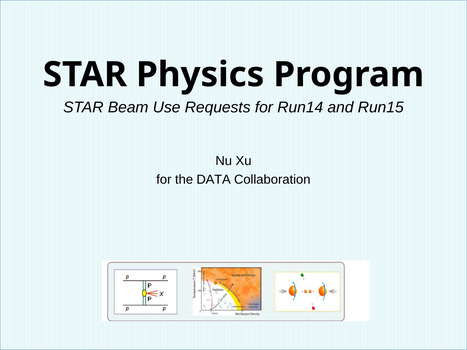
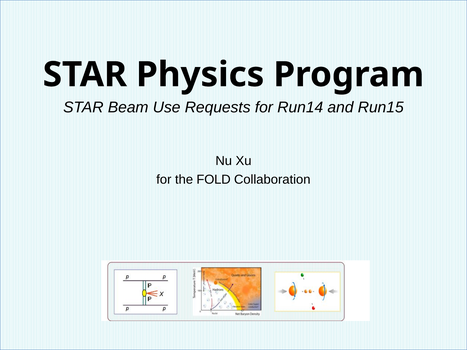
DATA: DATA -> FOLD (214, 180)
